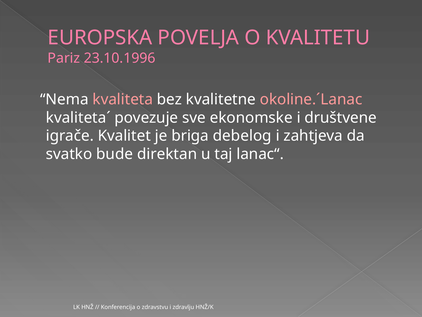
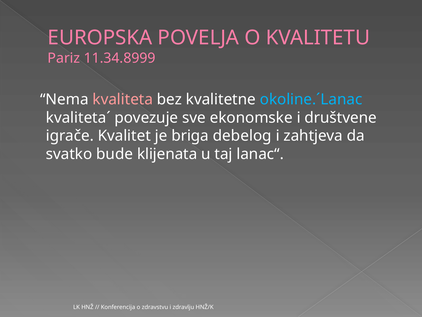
23.10.1996: 23.10.1996 -> 11.34.8999 (120, 58)
okoline.´Lanac colour: pink -> light blue (311, 99)
direktan: direktan -> klijenata (167, 154)
